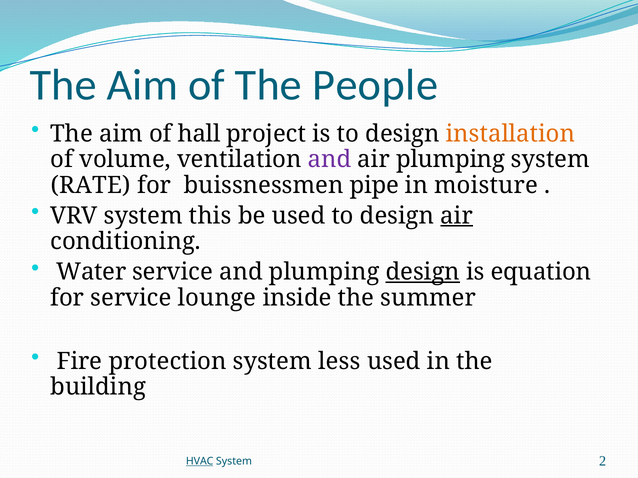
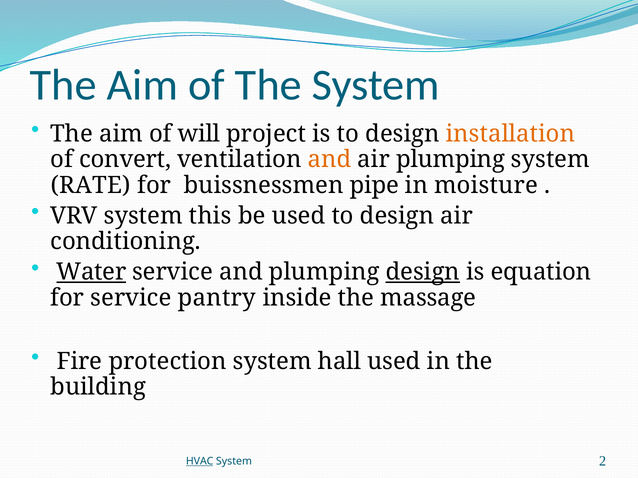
The People: People -> System (376, 85)
hall: hall -> will (199, 134)
volume: volume -> convert (125, 160)
and colour: purple -> orange (330, 160)
air underline: present -> none (457, 216)
Water underline: none -> present (91, 272)
lounge: lounge -> pantry (217, 298)
summer: summer -> massage (428, 298)
less: less -> hall (340, 362)
